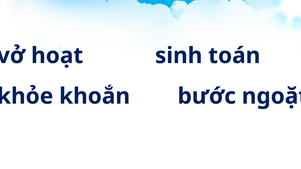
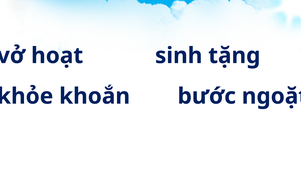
toán: toán -> tặng (234, 56)
